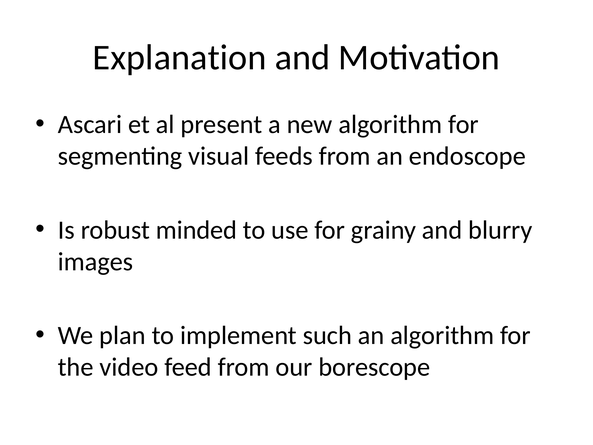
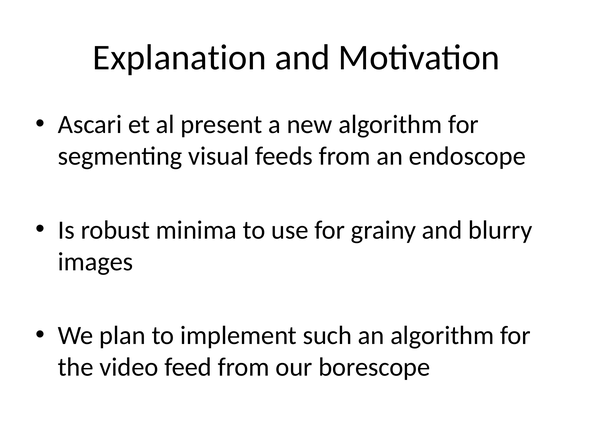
minded: minded -> minima (196, 230)
